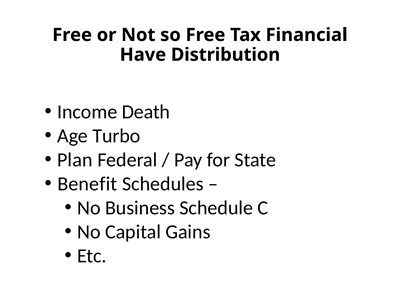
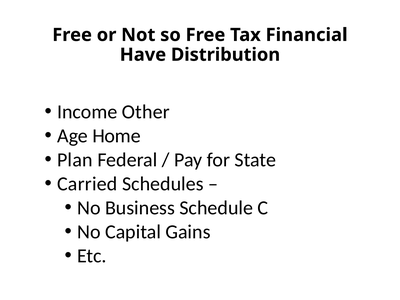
Death: Death -> Other (146, 112)
Turbo: Turbo -> Home (117, 136)
Benefit: Benefit -> Carried (87, 184)
